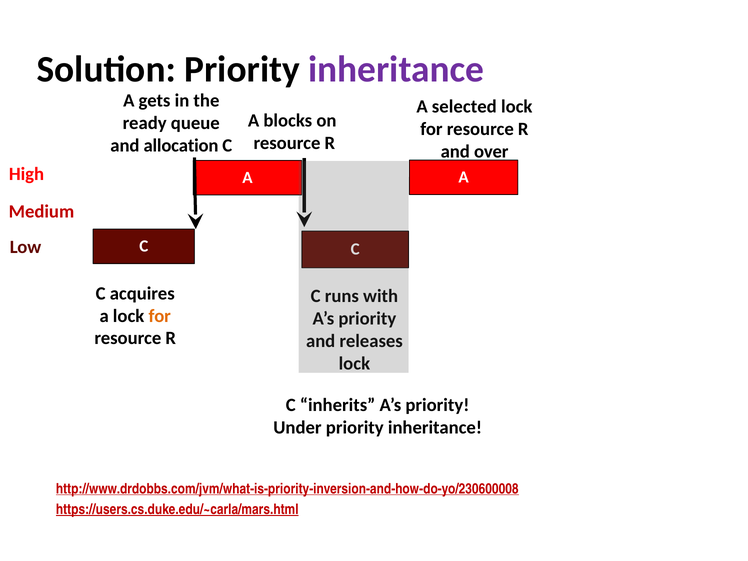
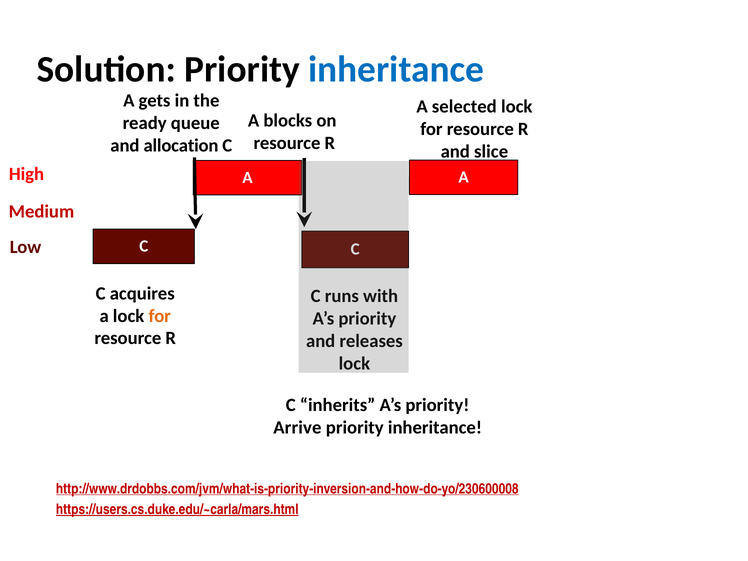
inheritance colour: purple -> blue (396, 69)
over: over -> slice (491, 151)
Under: Under -> Arrive (297, 427)
